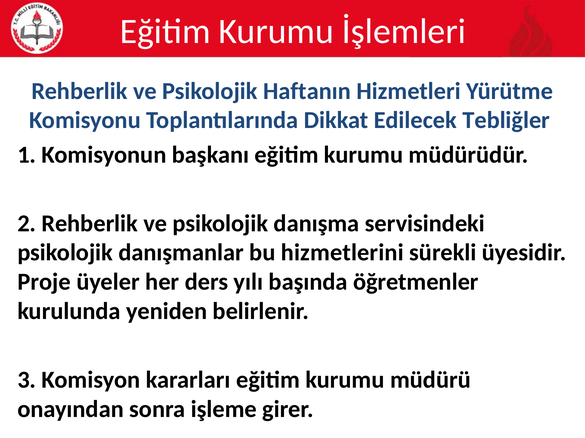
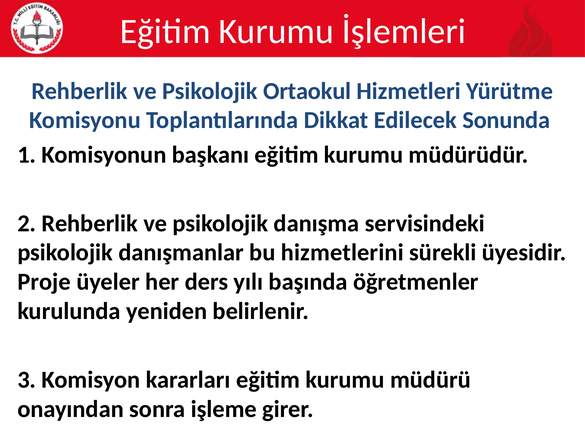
Haftanın: Haftanın -> Ortaokul (307, 91)
Tebliğler: Tebliğler -> Sonunda (506, 120)
